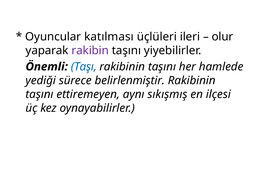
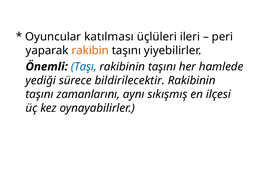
olur: olur -> peri (222, 37)
rakibin colour: purple -> orange (90, 51)
belirlenmiştir: belirlenmiştir -> bildirilecektir (130, 81)
ettiremeyen: ettiremeyen -> zamanlarını (88, 94)
